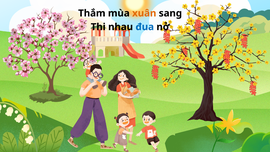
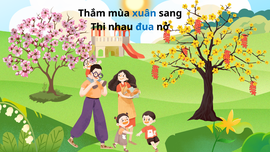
xuân colour: orange -> blue (144, 13)
